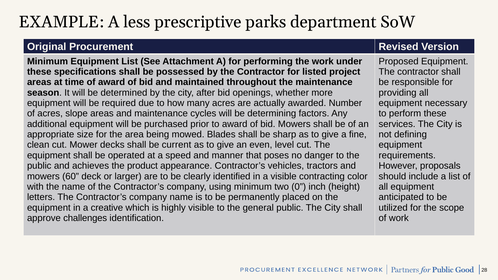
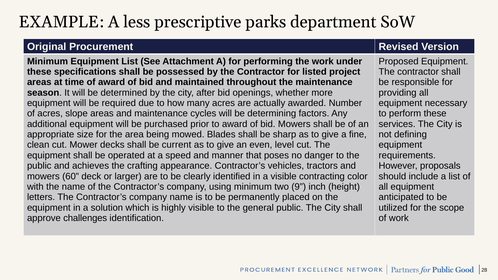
product: product -> crafting (142, 166)
0: 0 -> 9 (299, 187)
creative: creative -> solution (107, 208)
